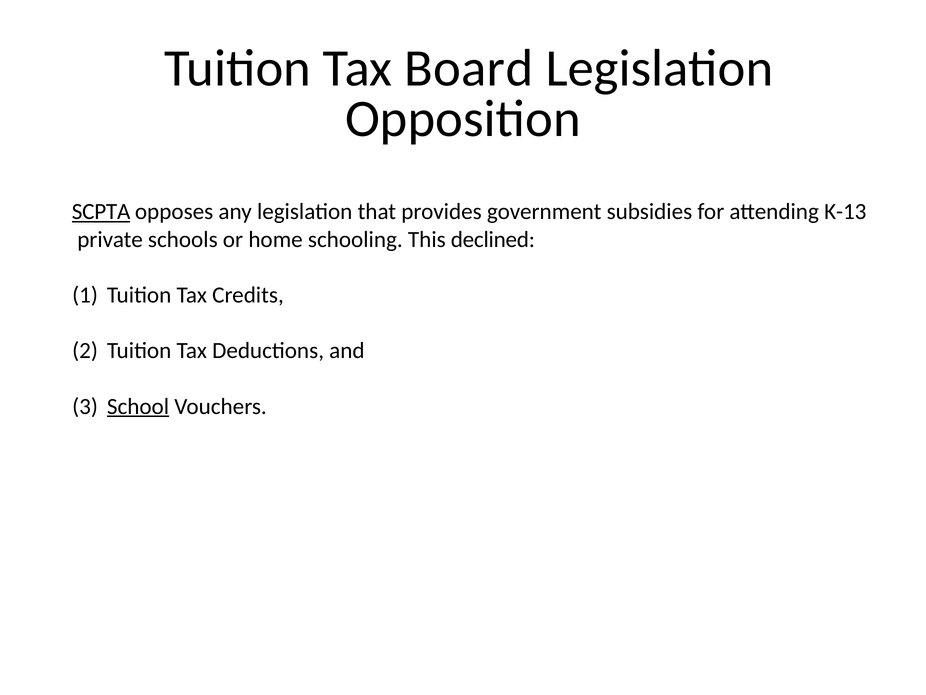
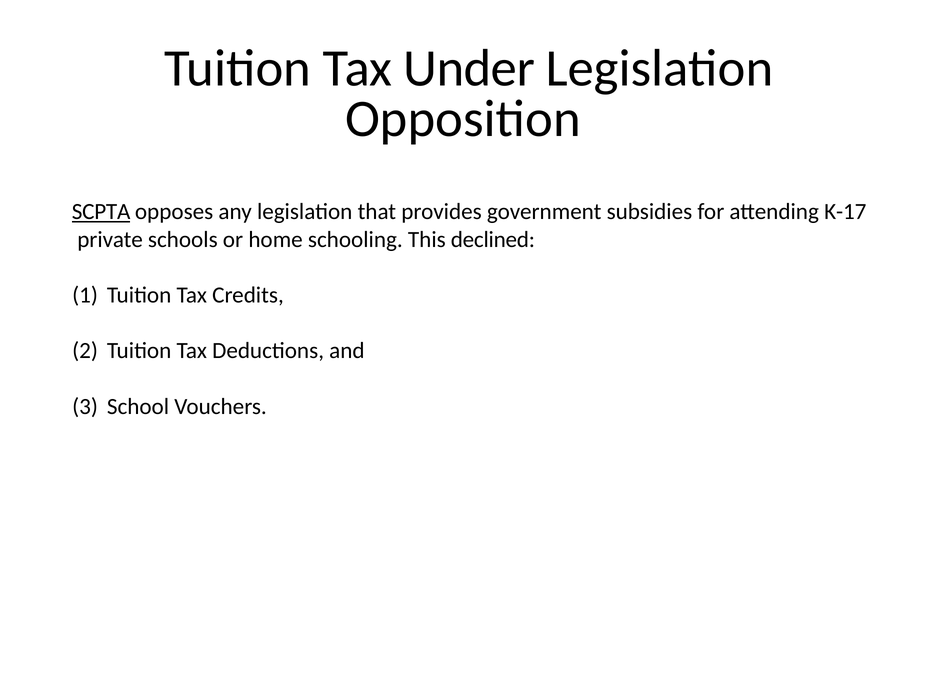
Board: Board -> Under (469, 68)
K-13: K-13 -> K-17 (845, 212)
School underline: present -> none (138, 406)
